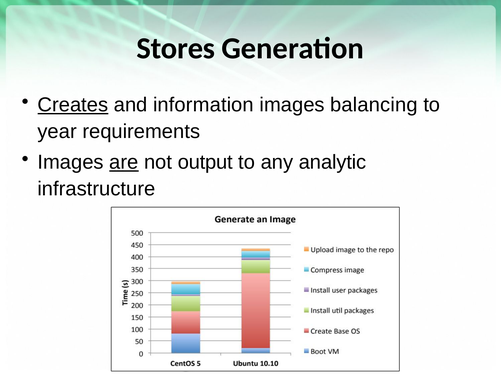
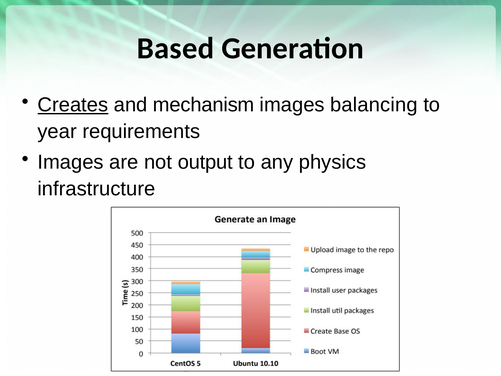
Stores: Stores -> Based (175, 48)
information: information -> mechanism (204, 105)
are underline: present -> none (124, 162)
analytic: analytic -> physics (333, 162)
